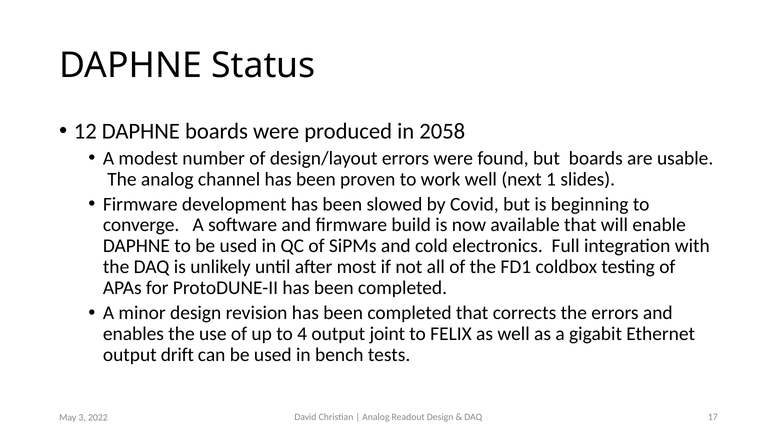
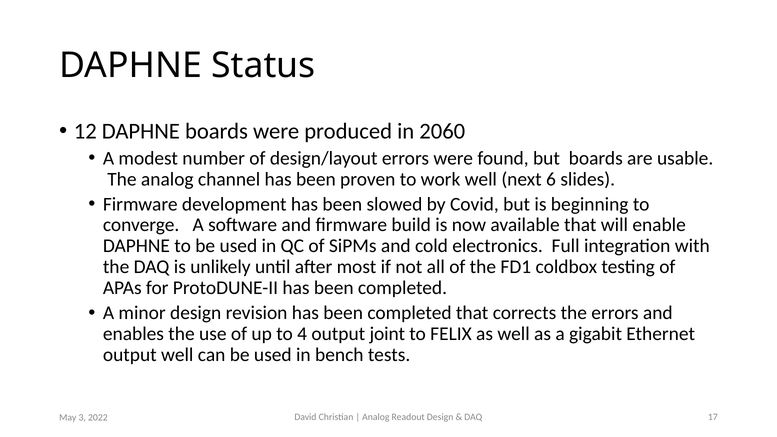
2058: 2058 -> 2060 (442, 131)
1: 1 -> 6 (551, 179)
output drift: drift -> well (177, 355)
